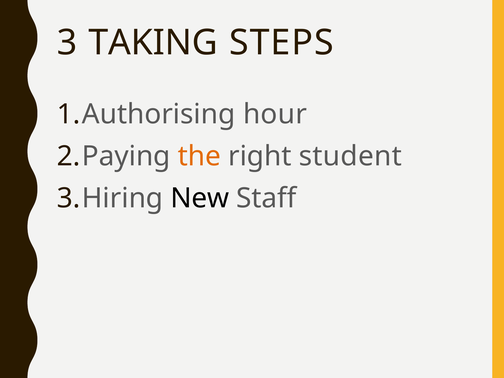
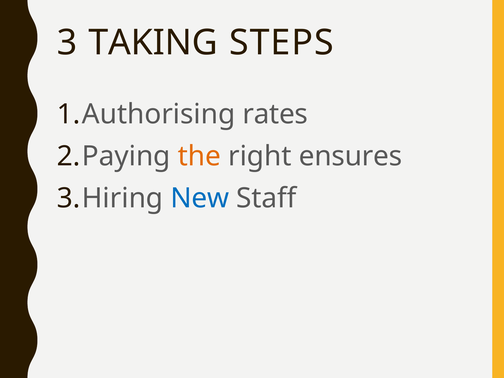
hour: hour -> rates (275, 114)
student: student -> ensures (351, 156)
New colour: black -> blue (200, 198)
